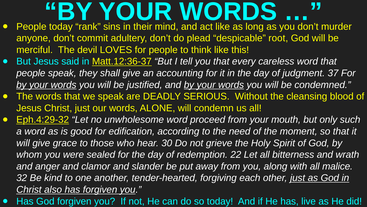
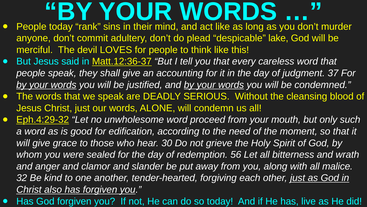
root: root -> lake (278, 38)
22: 22 -> 56 (236, 154)
